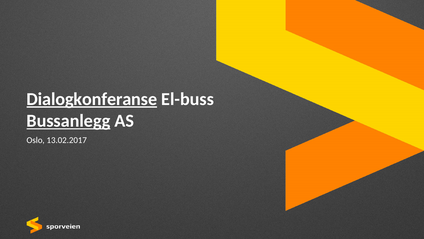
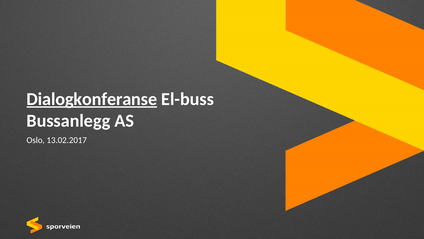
Bussanlegg underline: present -> none (68, 121)
